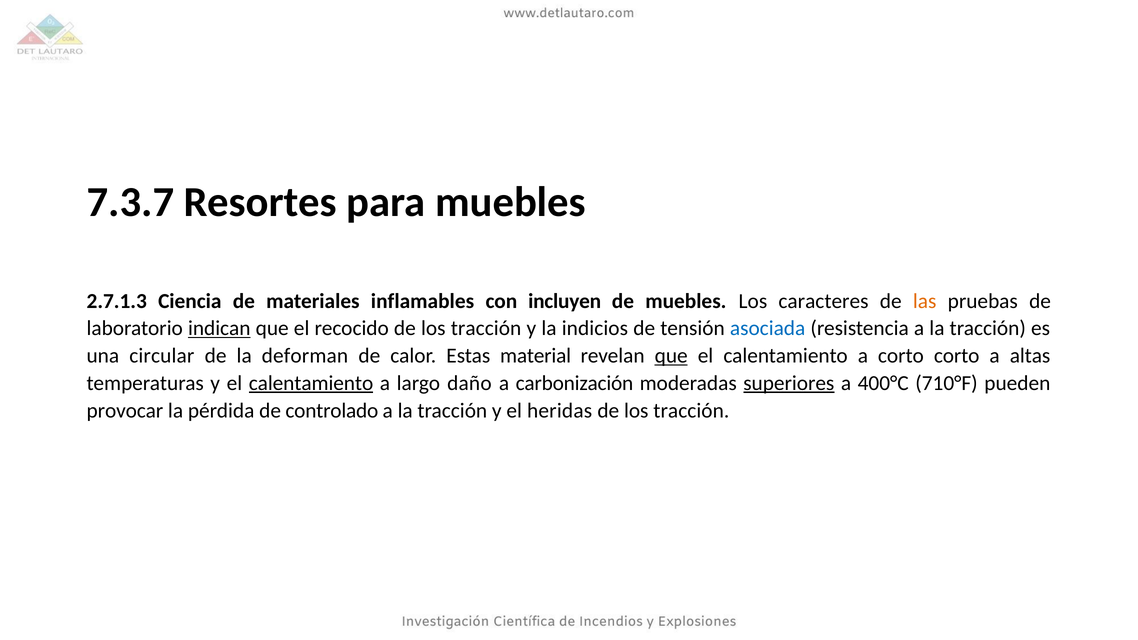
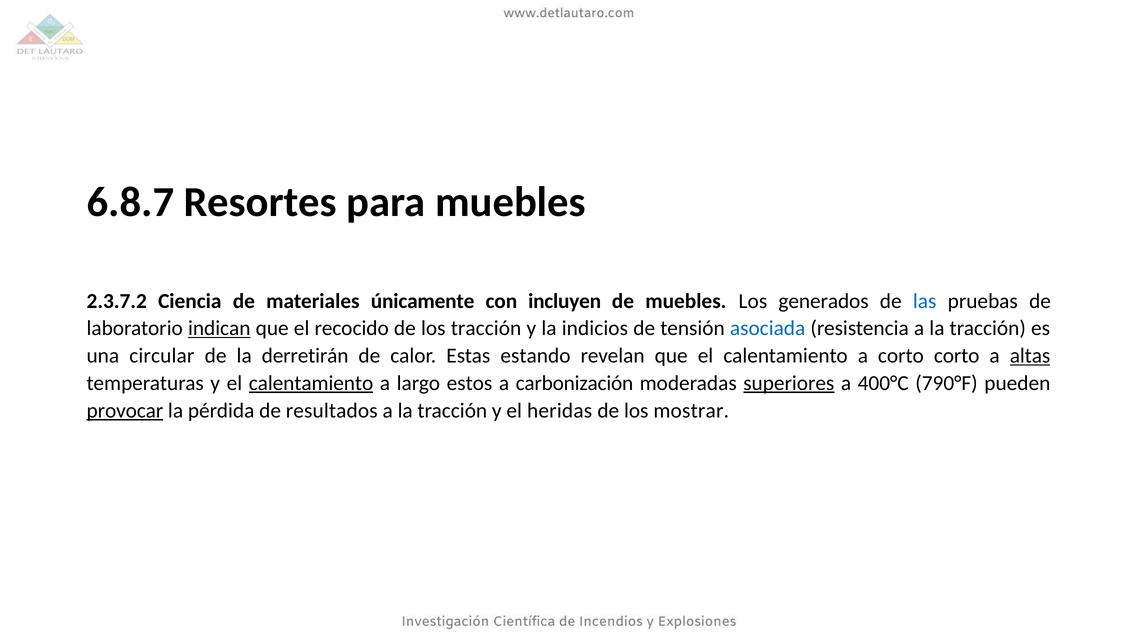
7.3.7: 7.3.7 -> 6.8.7 (131, 202)
2.7.1.3: 2.7.1.3 -> 2.3.7.2 (117, 301)
inflamables: inflamables -> únicamente (423, 301)
caracteres: caracteres -> generados (824, 301)
las colour: orange -> blue (925, 301)
deforman: deforman -> derretirán (305, 356)
material: material -> estando (535, 356)
que underline: present -> none (671, 356)
altas underline: none -> present (1030, 356)
daño: daño -> estos (470, 383)
710°F: 710°F -> 790°F (946, 383)
provocar underline: none -> present (125, 411)
controlado: controlado -> resultados (332, 411)
tracción: tracción -> mostrar (691, 411)
